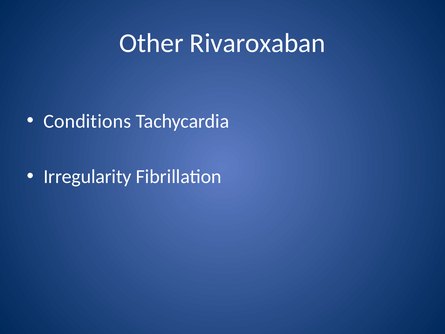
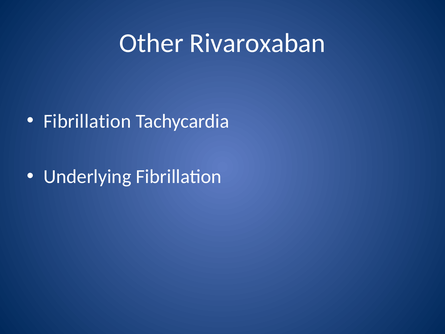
Conditions: Conditions -> Fibrillation (87, 121)
Irregularity: Irregularity -> Underlying (87, 176)
